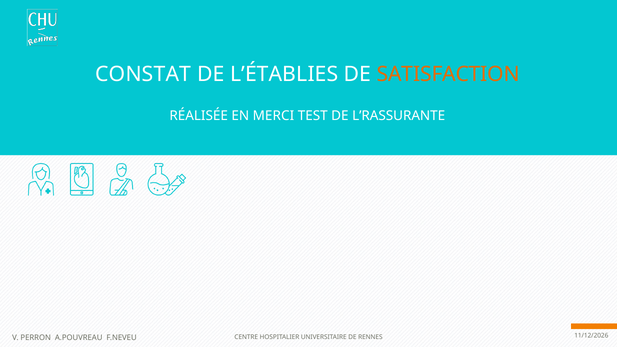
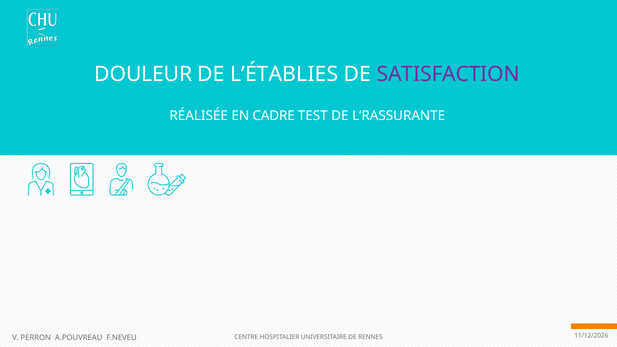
CONSTAT: CONSTAT -> DOULEUR (143, 74)
SATISFACTION colour: orange -> purple (448, 74)
MERCI: MERCI -> CADRE (274, 116)
